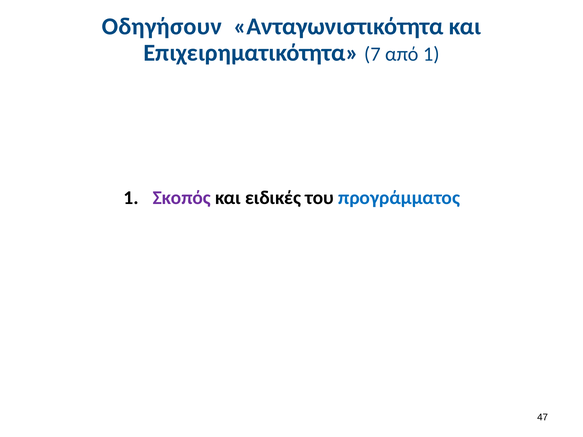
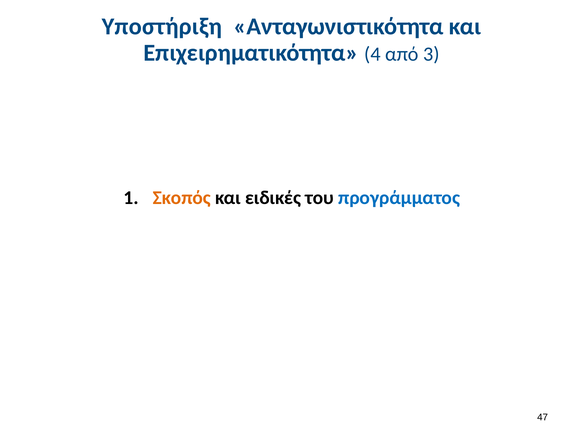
Οδηγήσουν: Οδηγήσουν -> Υποστήριξη (162, 27)
7: 7 -> 4 (373, 54)
από 1: 1 -> 3 (431, 54)
Σκοπός colour: purple -> orange (182, 198)
